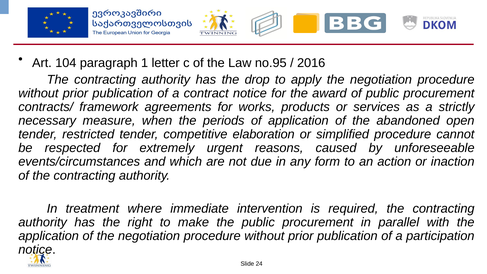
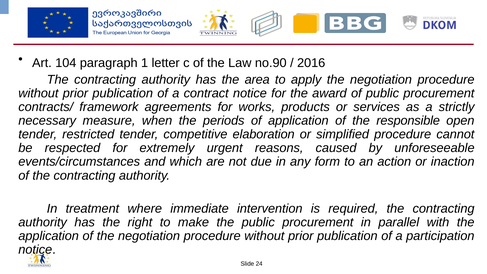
no.95: no.95 -> no.90 (271, 63)
drop: drop -> area (257, 80)
abandoned: abandoned -> responsible (408, 121)
